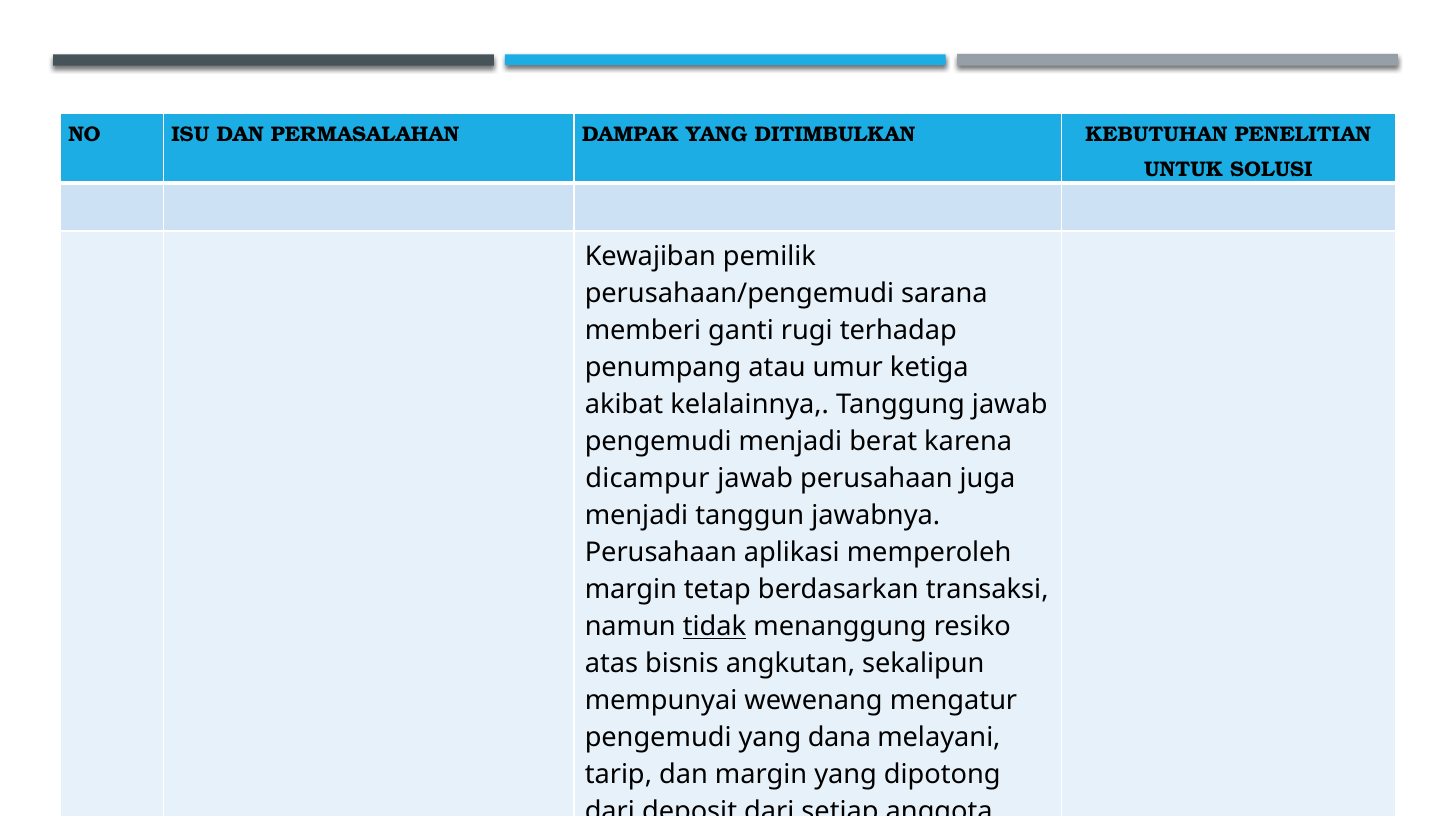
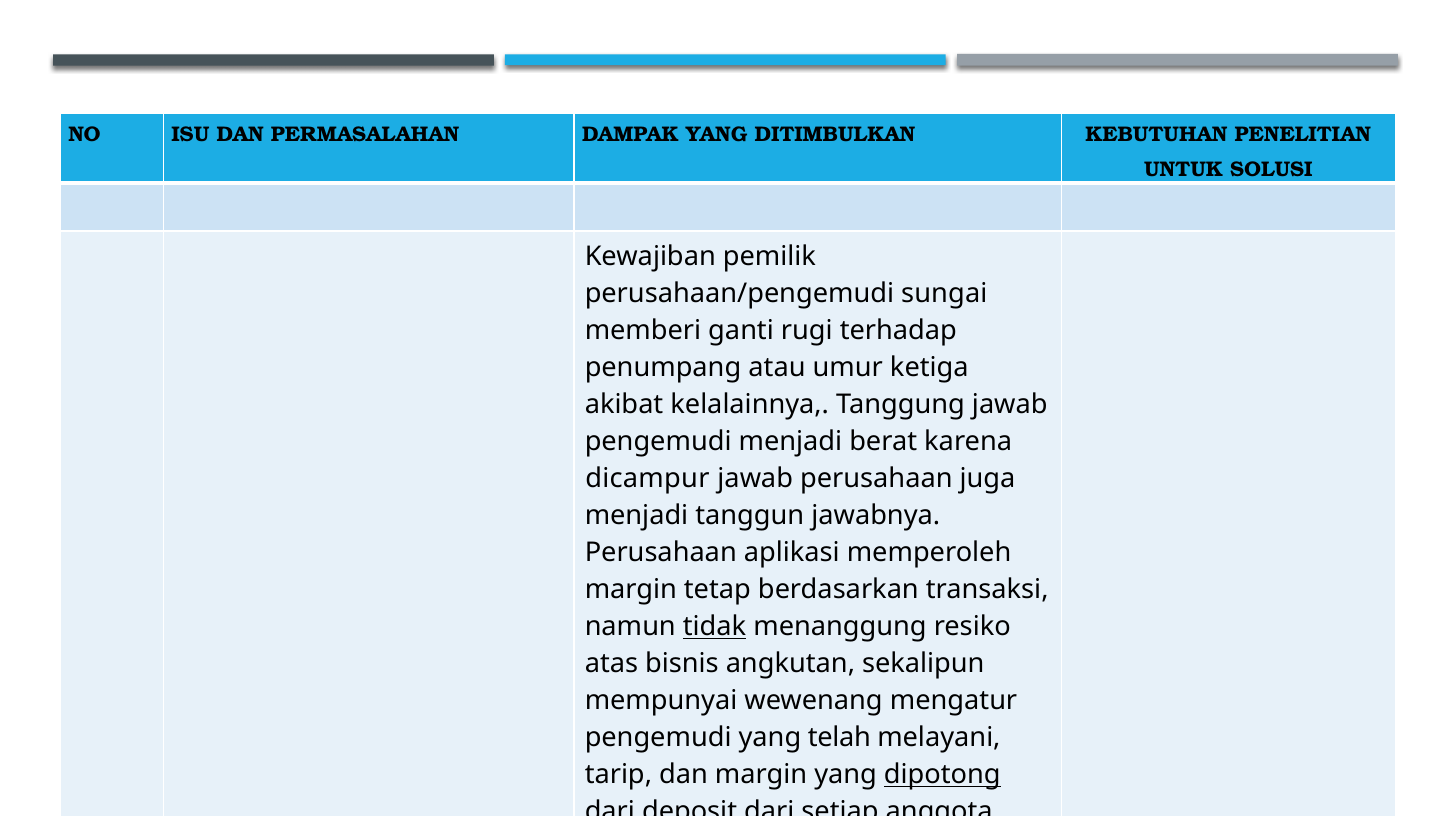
sarana: sarana -> sungai (944, 294)
dana: dana -> telah (839, 738)
dipotong underline: none -> present (942, 775)
